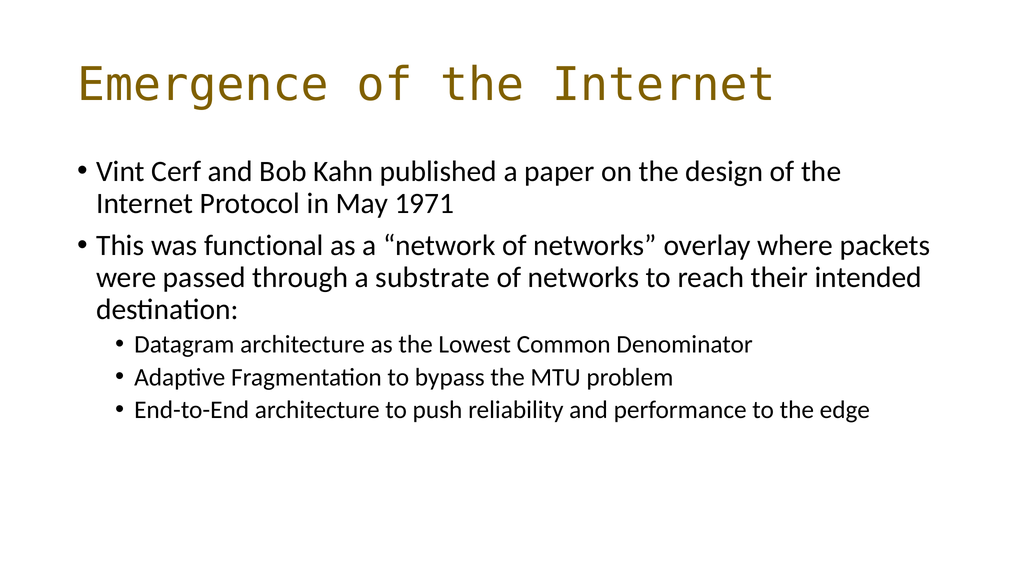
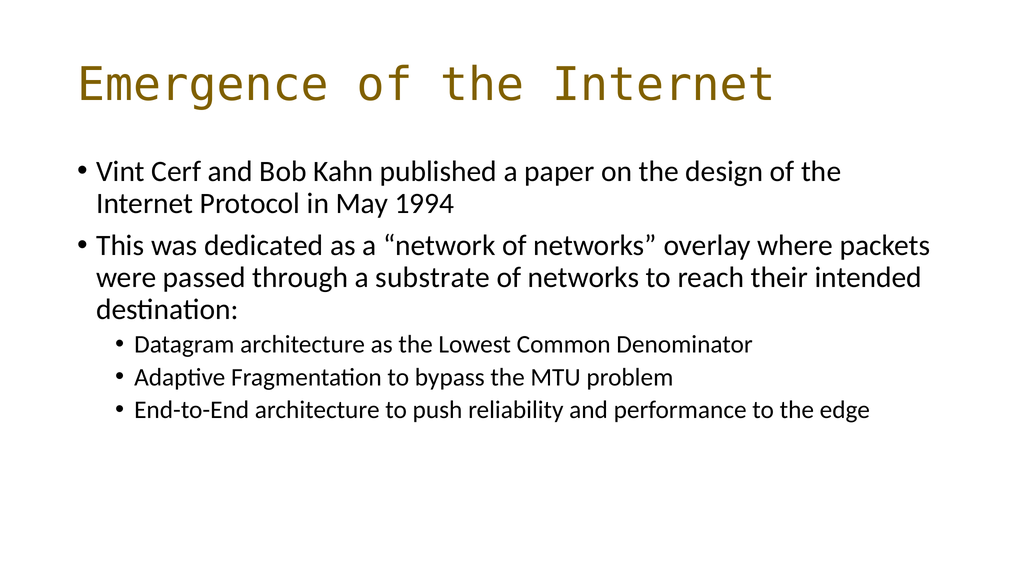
1971: 1971 -> 1994 (424, 203)
functional: functional -> dedicated (264, 246)
